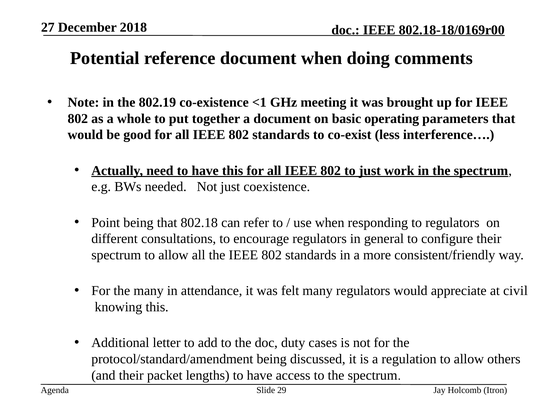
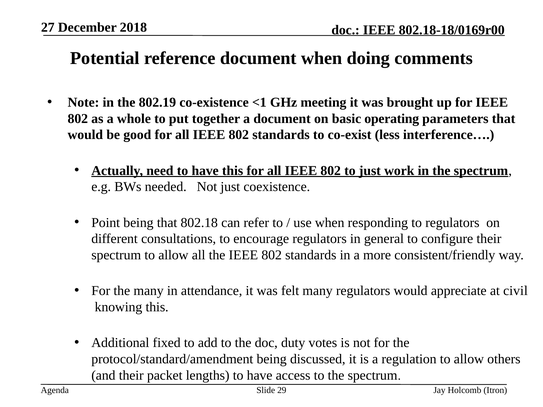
letter: letter -> fixed (167, 343)
cases: cases -> votes (323, 343)
